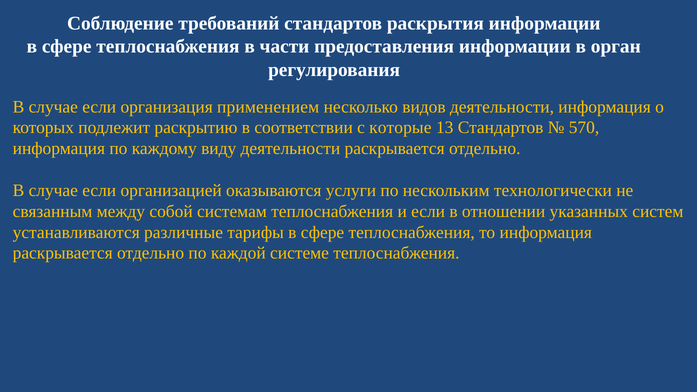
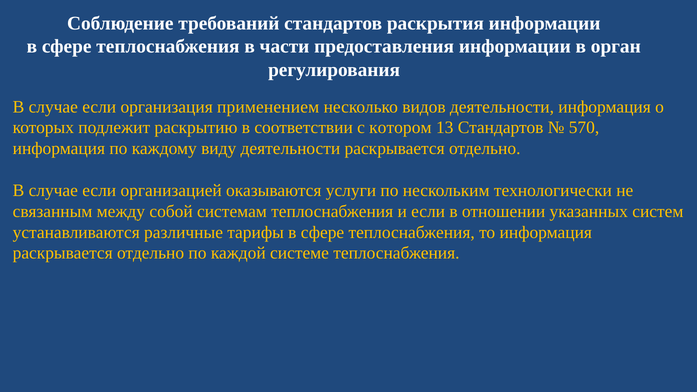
которые: которые -> котором (400, 128)
